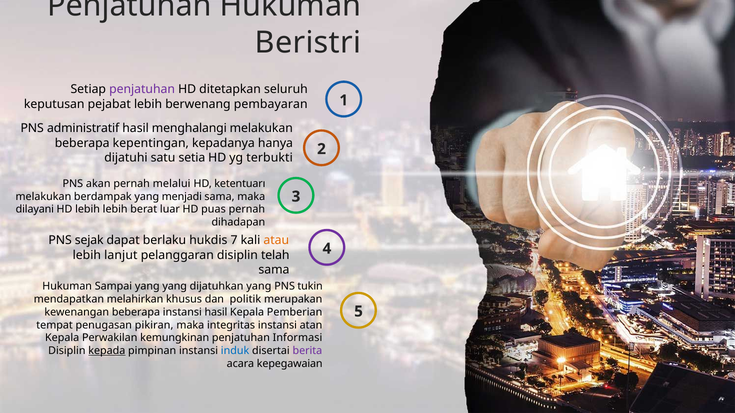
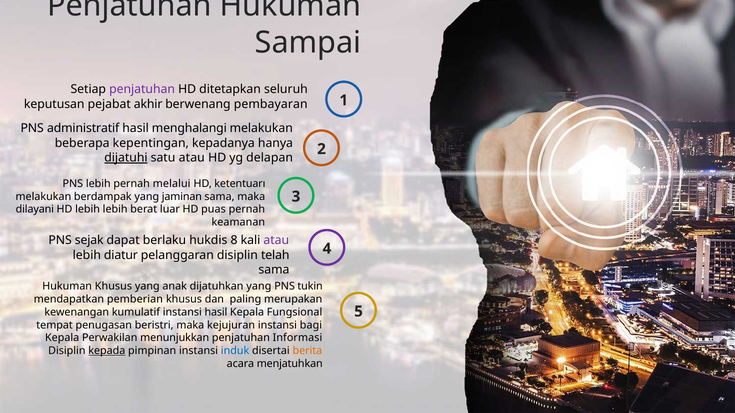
Beristri: Beristri -> Sampai (308, 42)
pejabat lebih: lebih -> akhir (148, 104)
dijatuhi underline: none -> present (126, 158)
satu setia: setia -> atau (192, 158)
terbukti: terbukti -> delapan (270, 158)
PNS akan: akan -> lebih (98, 184)
menjadi: menjadi -> jaminan (182, 197)
dihadapan: dihadapan -> keamanan (238, 223)
7: 7 -> 8 (234, 241)
atau colour: orange -> purple (276, 241)
lanjut: lanjut -> diatur (121, 255)
Hukuman Sampai: Sampai -> Khusus (113, 287)
yang yang: yang -> anak (175, 287)
melahirkan: melahirkan -> pemberian (135, 300)
politik: politik -> paling (245, 300)
kewenangan beberapa: beberapa -> kumulatif (136, 312)
Pemberian: Pemberian -> Fungsional (295, 312)
pikiran: pikiran -> beristri (154, 325)
integritas: integritas -> kejujuran (231, 325)
atan: atan -> bagi (311, 325)
kemungkinan: kemungkinan -> menunjukkan (175, 338)
berita colour: purple -> orange (307, 351)
kepegawaian: kepegawaian -> menjatuhkan (290, 364)
